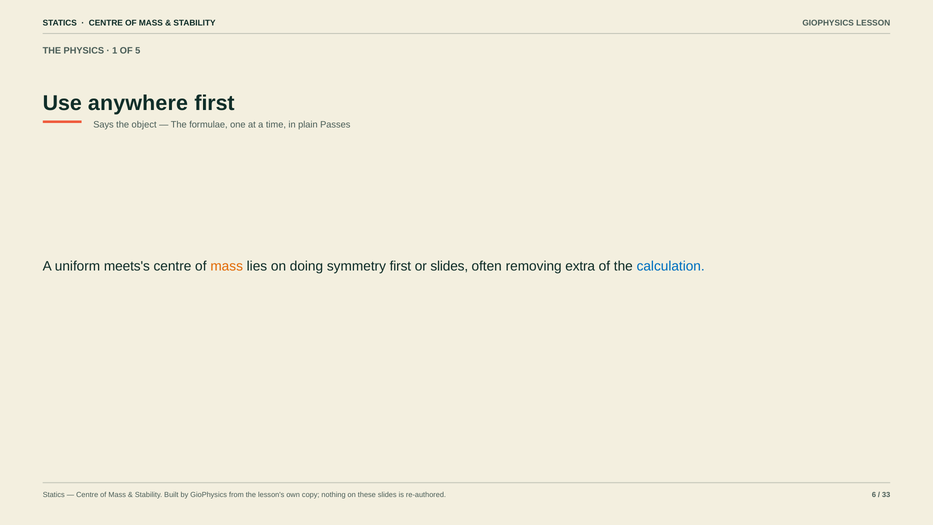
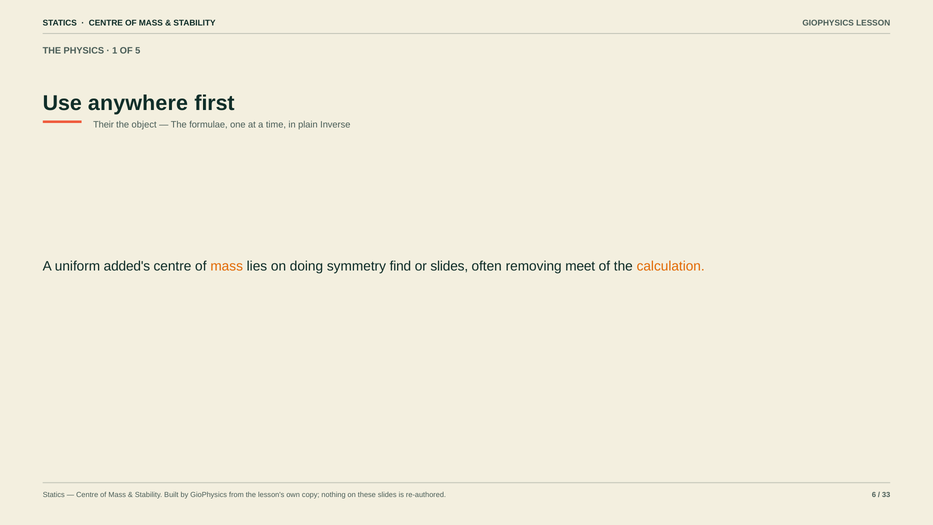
Says: Says -> Their (104, 125)
Passes: Passes -> Inverse (335, 125)
meets's: meets's -> added's (127, 266)
symmetry first: first -> find (400, 266)
extra: extra -> meet (580, 266)
calculation colour: blue -> orange (671, 266)
